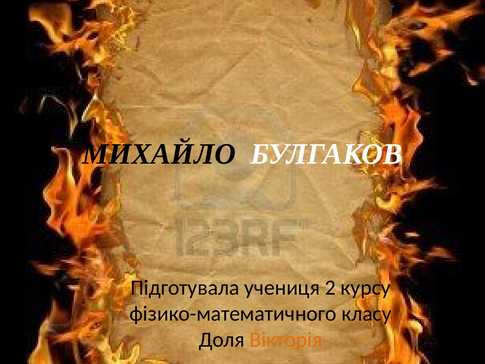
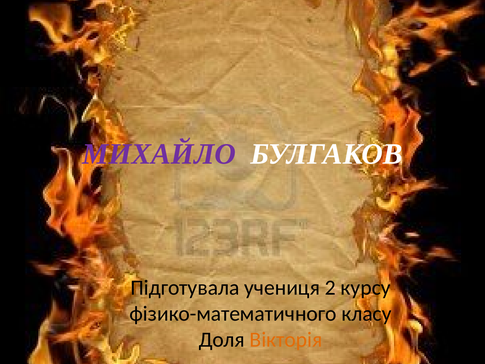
МИХАЙЛО colour: black -> purple (159, 154)
